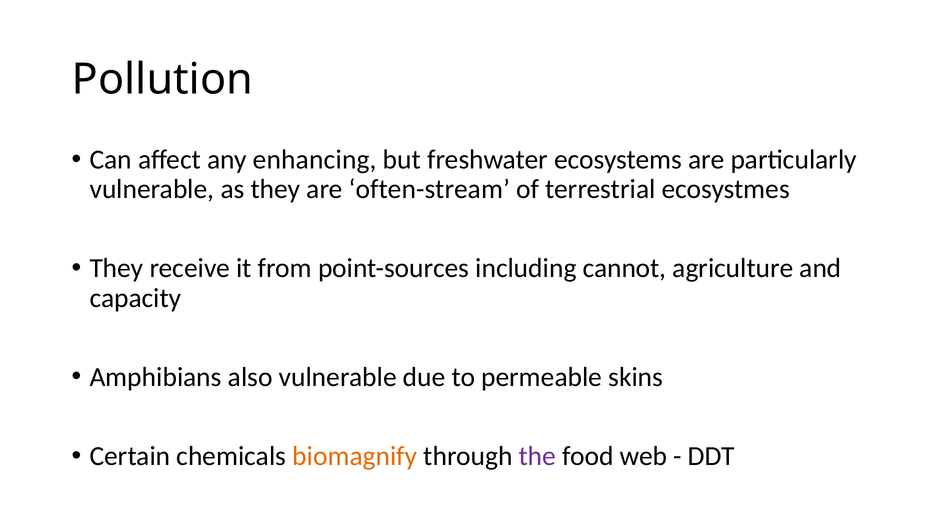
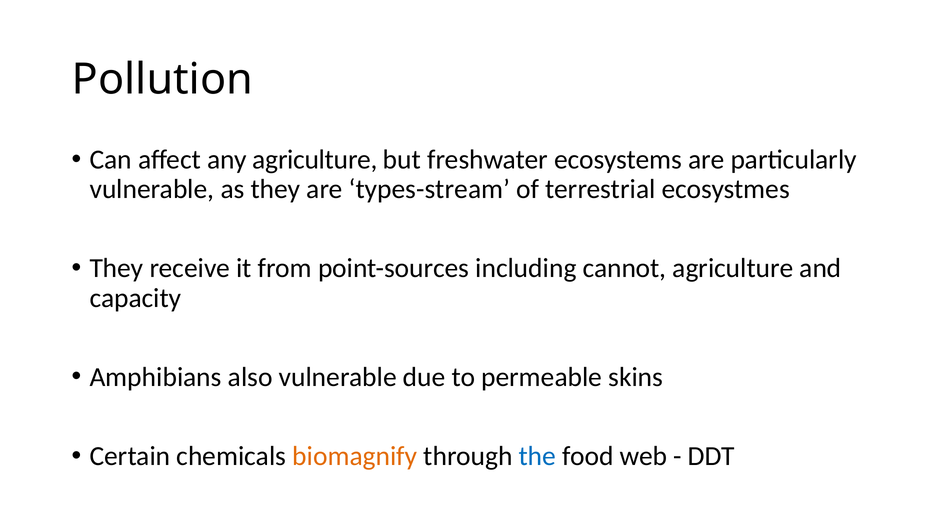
any enhancing: enhancing -> agriculture (315, 160)
often-stream: often-stream -> types-stream (429, 189)
the colour: purple -> blue (537, 456)
